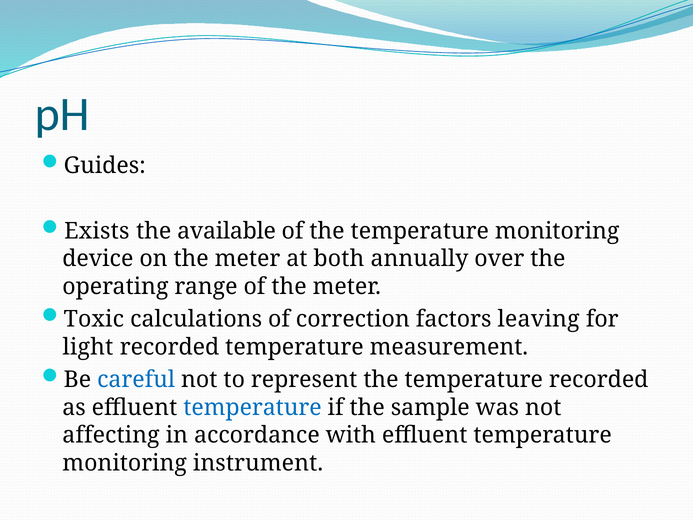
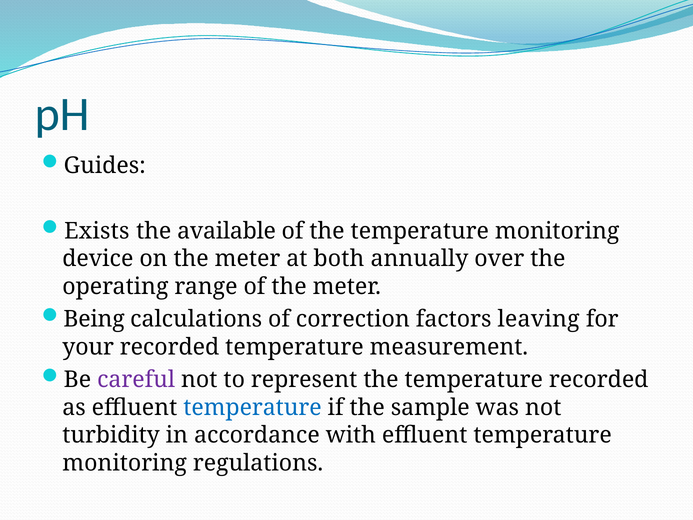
Toxic: Toxic -> Being (94, 319)
light: light -> your (88, 347)
careful colour: blue -> purple (136, 380)
affecting: affecting -> turbidity (111, 435)
instrument: instrument -> regulations (258, 463)
